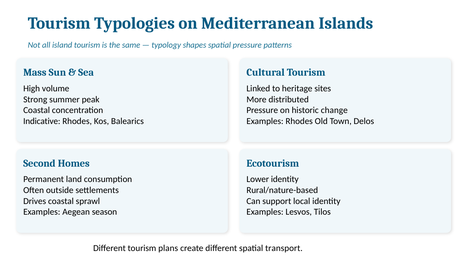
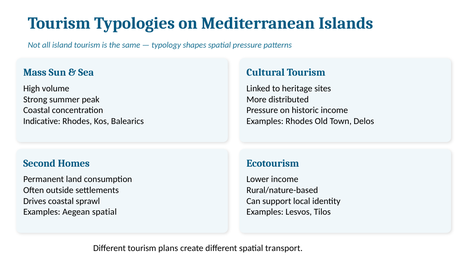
historic change: change -> income (334, 110)
Lower identity: identity -> income (285, 179)
Aegean season: season -> spatial (104, 212)
